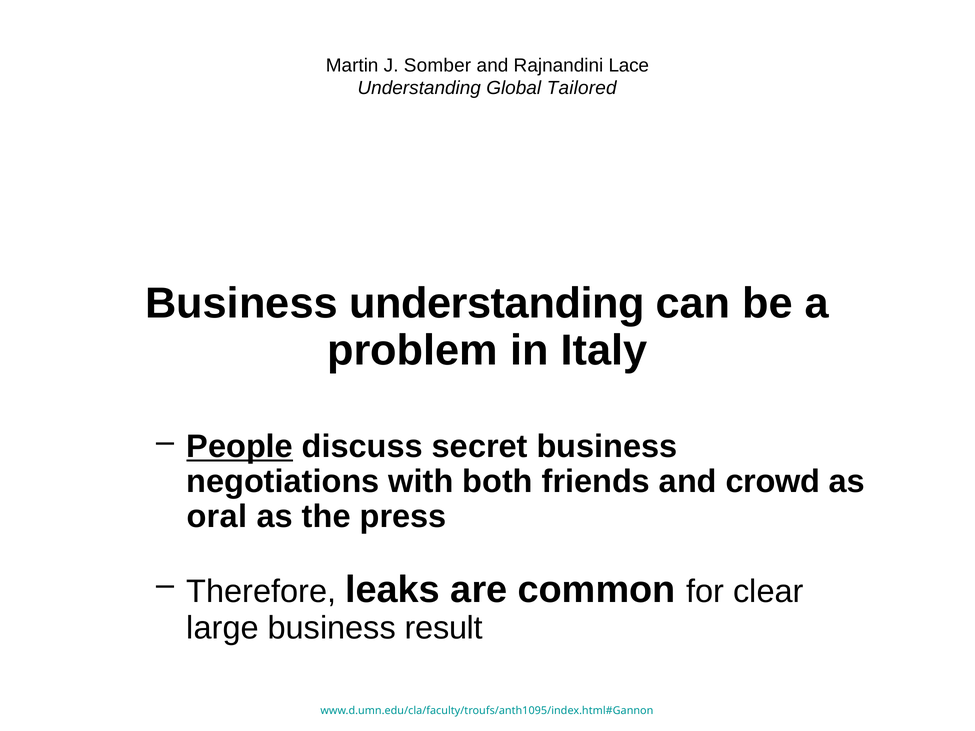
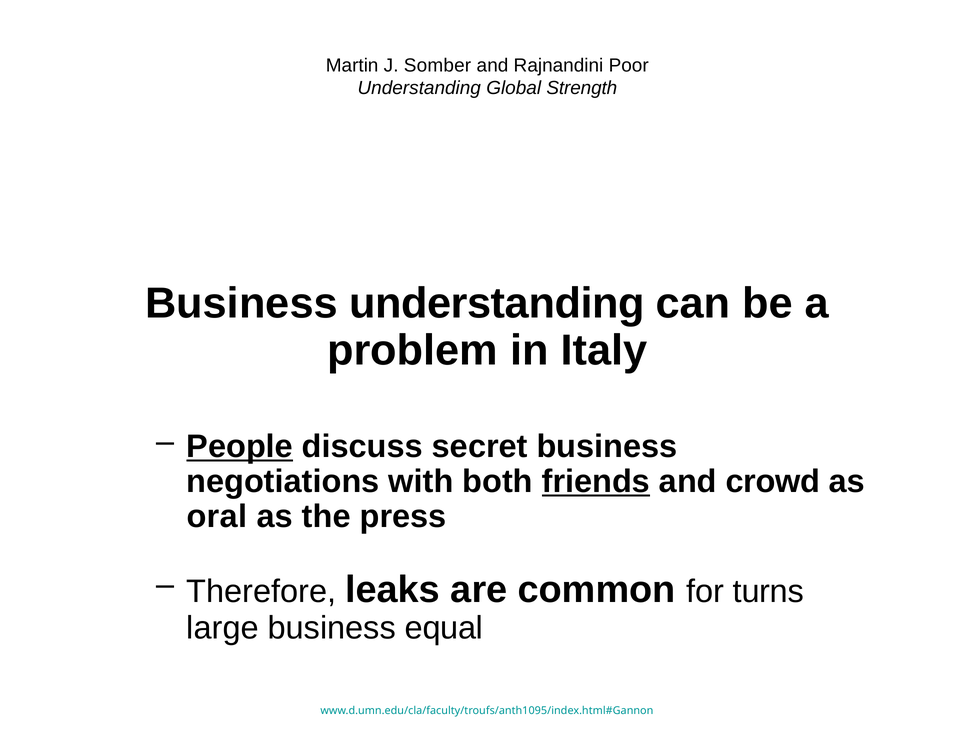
Lace: Lace -> Poor (629, 65)
Tailored: Tailored -> Strength (582, 88)
friends underline: none -> present (596, 482)
clear: clear -> turns (768, 592)
result: result -> equal (444, 628)
